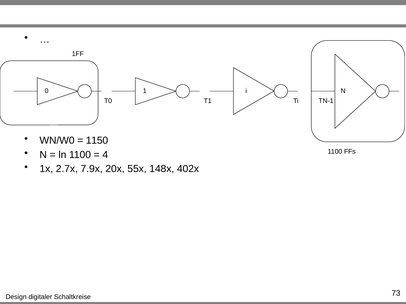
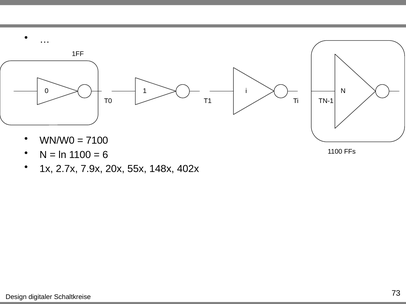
1150: 1150 -> 7100 (97, 141)
4: 4 -> 6 (105, 155)
